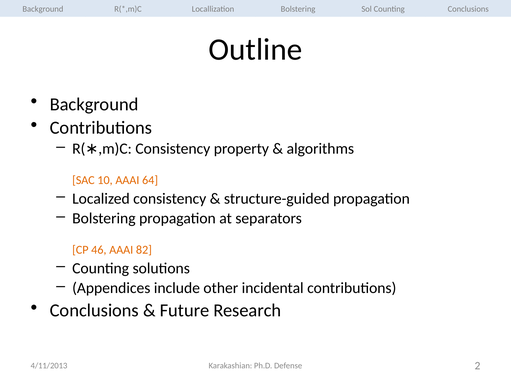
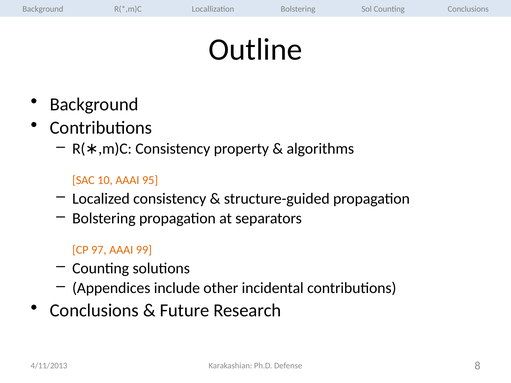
64: 64 -> 95 (150, 180)
46: 46 -> 97 (99, 250)
82: 82 -> 99 (144, 250)
2: 2 -> 8 (477, 366)
